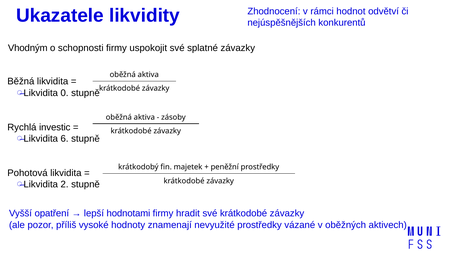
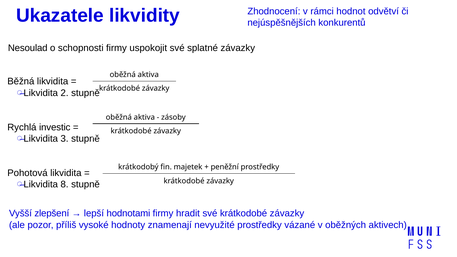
Vhodným: Vhodným -> Nesoulad (28, 48)
0: 0 -> 2 (65, 93)
6: 6 -> 3 (65, 139)
2: 2 -> 8 (65, 184)
opatření: opatření -> zlepšení (52, 213)
